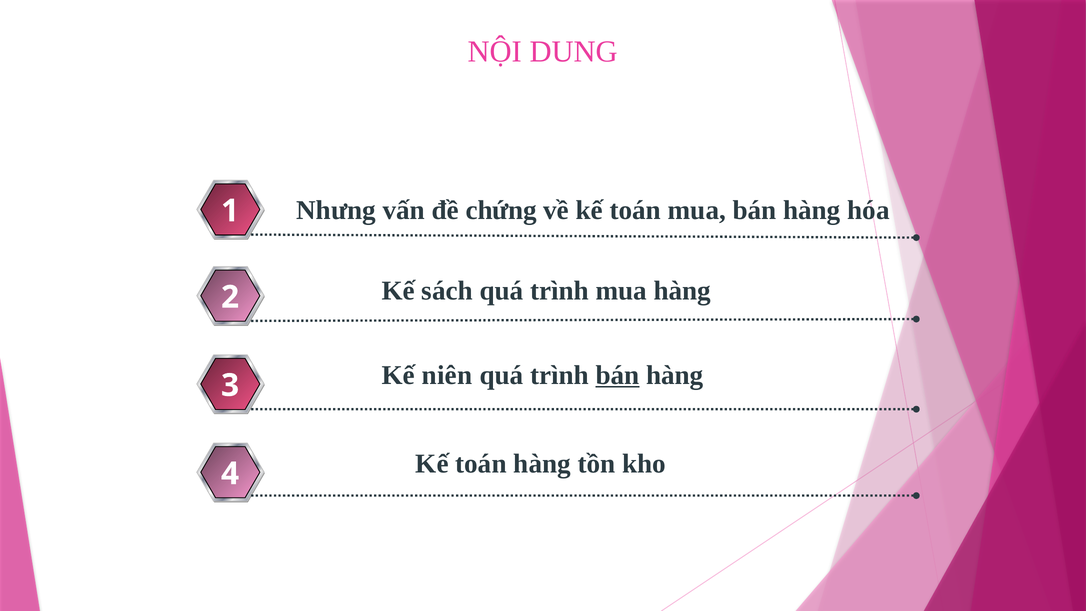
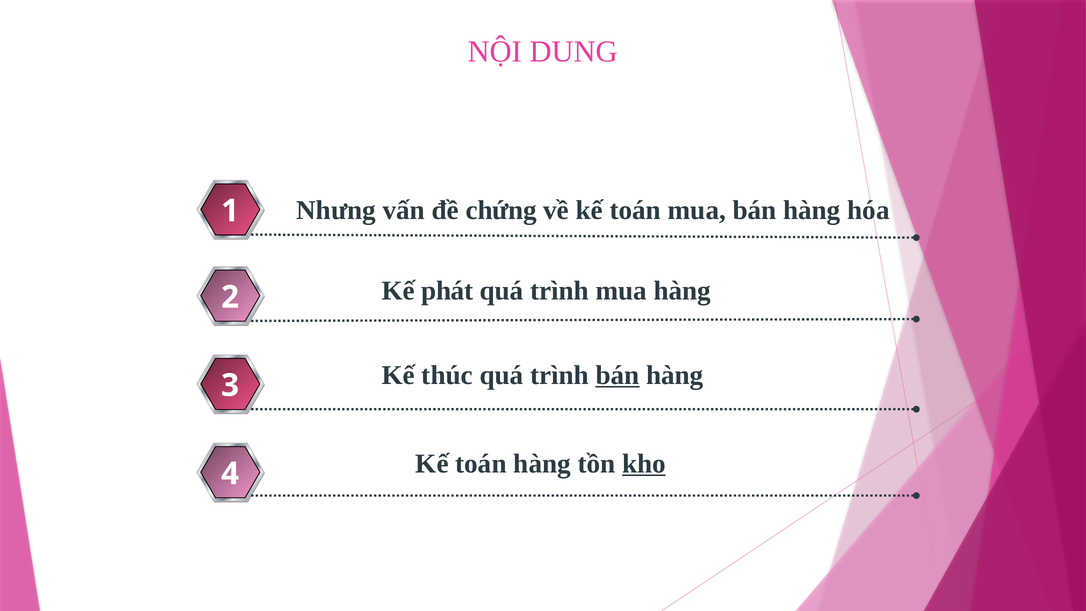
sách: sách -> phát (447, 291)
niên: niên -> thúc (447, 375)
kho underline: none -> present (644, 464)
